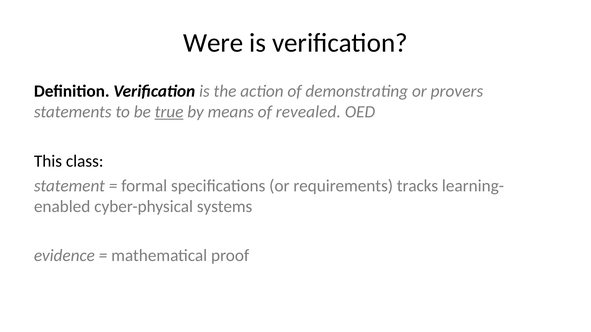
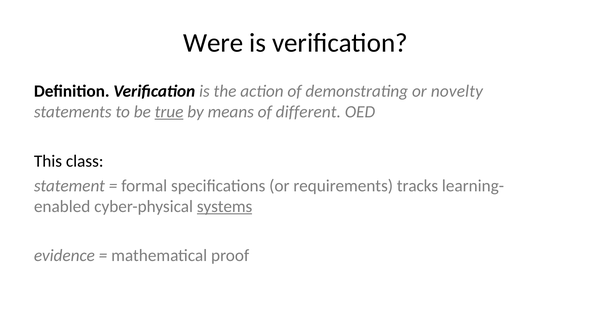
provers: provers -> novelty (457, 91)
revealed: revealed -> different (308, 112)
systems underline: none -> present (225, 207)
